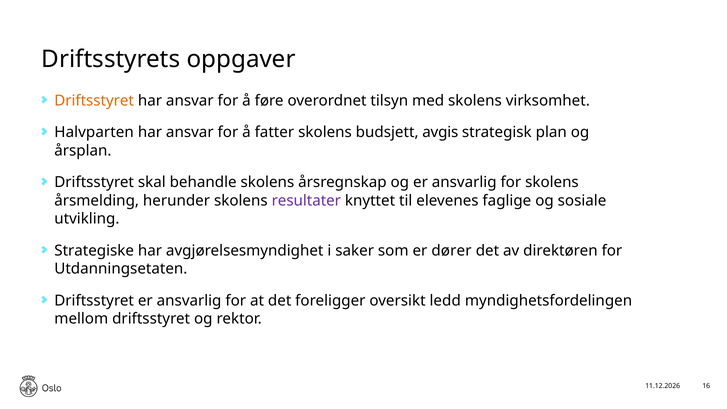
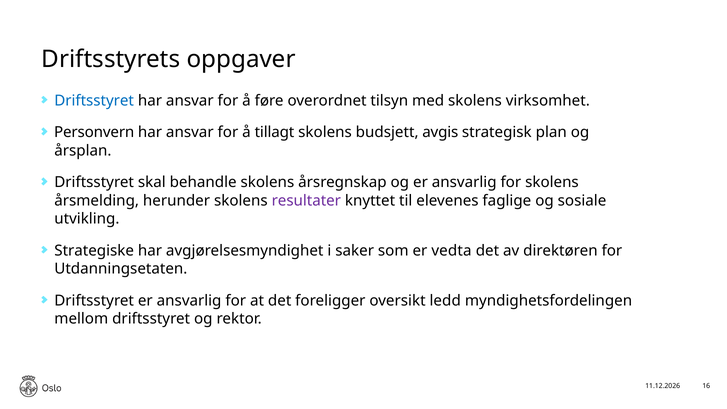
Driftsstyret colour: orange -> blue (94, 101)
Halvparten: Halvparten -> Personvern (94, 132)
fatter: fatter -> tillagt (274, 132)
dører: dører -> vedta (451, 251)
